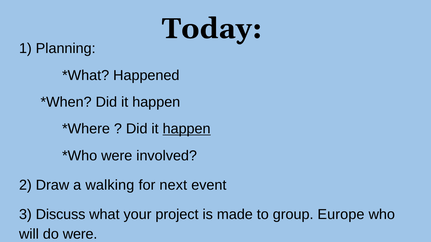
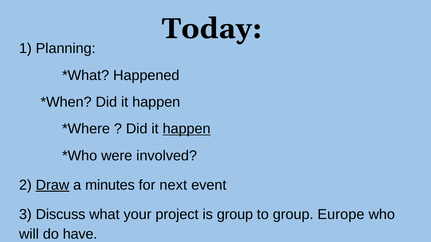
Draw underline: none -> present (52, 185)
walking: walking -> minutes (110, 185)
is made: made -> group (235, 215)
do were: were -> have (80, 234)
